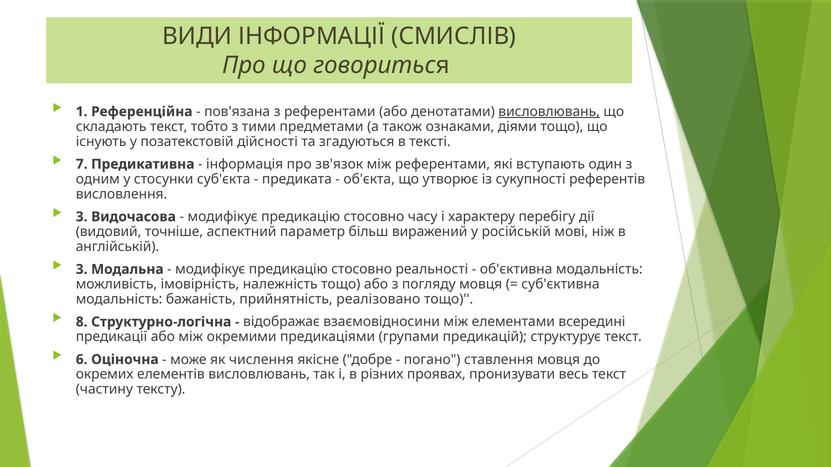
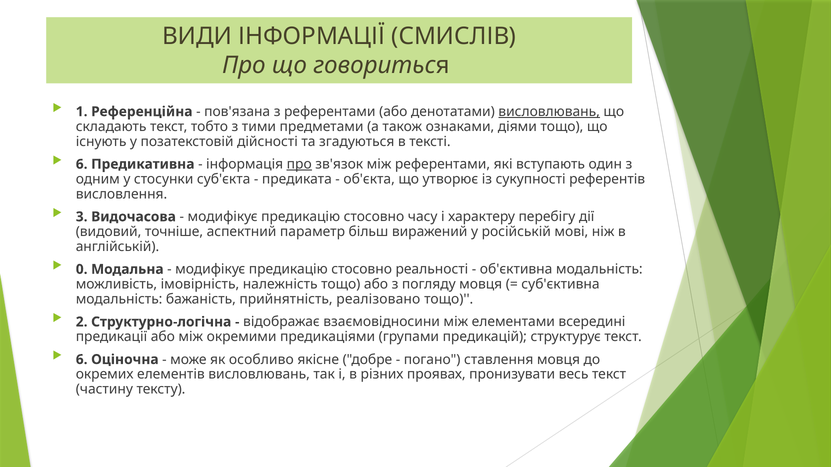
7: 7 -> 6 (82, 164)
про underline: none -> present (299, 164)
3: 3 -> 0 (82, 270)
8: 8 -> 2 (82, 322)
числення: числення -> особливо (261, 360)
